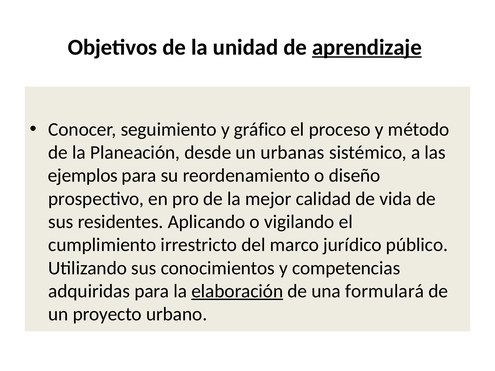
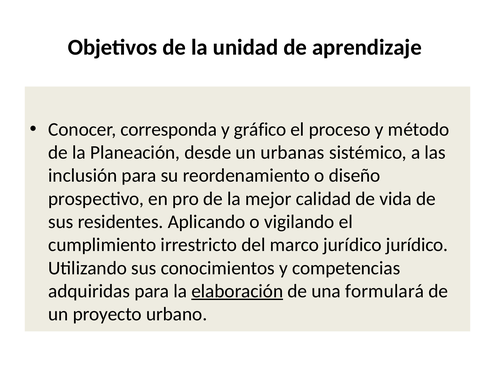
aprendizaje underline: present -> none (367, 47)
seguimiento: seguimiento -> corresponda (169, 130)
ejemplos: ejemplos -> inclusión (83, 176)
jurídico público: público -> jurídico (417, 245)
